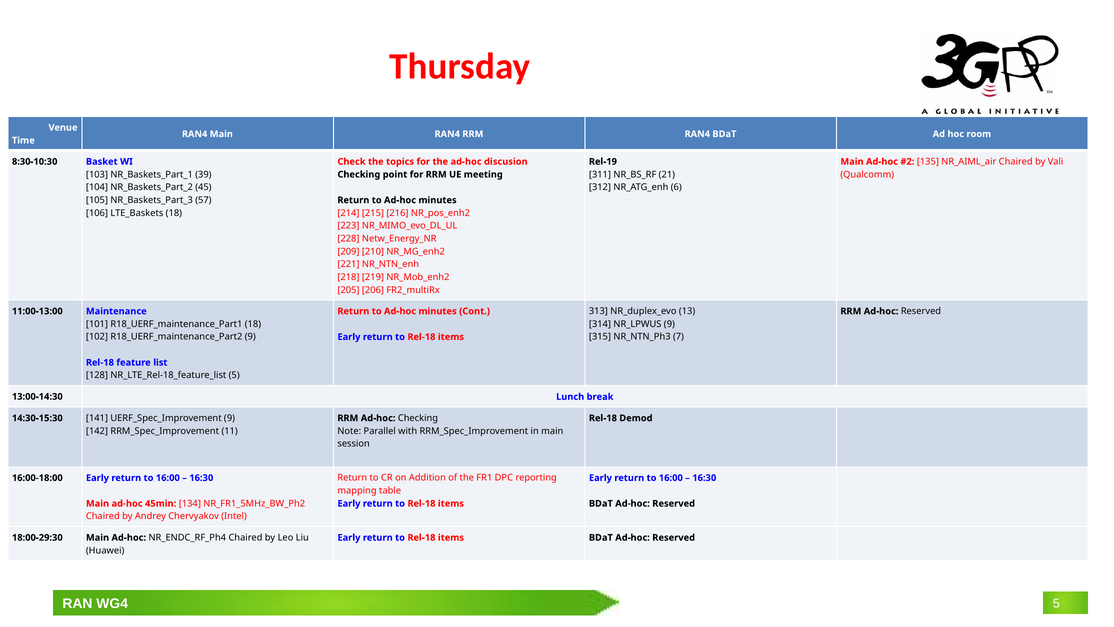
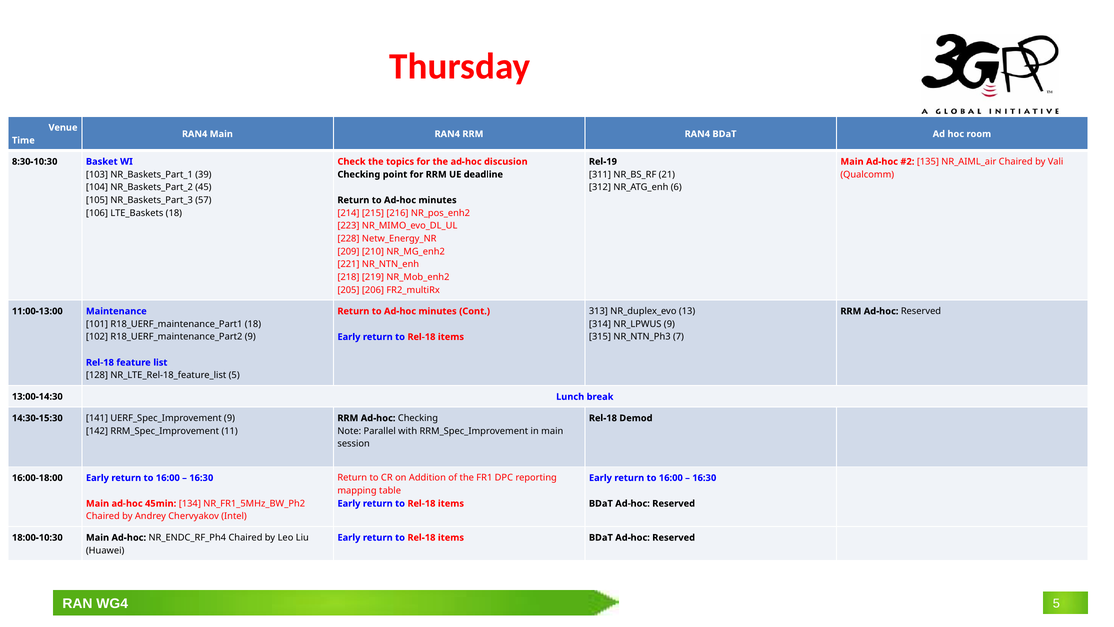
meeting: meeting -> deadline (483, 174)
18:00-29:30: 18:00-29:30 -> 18:00-10:30 (37, 537)
